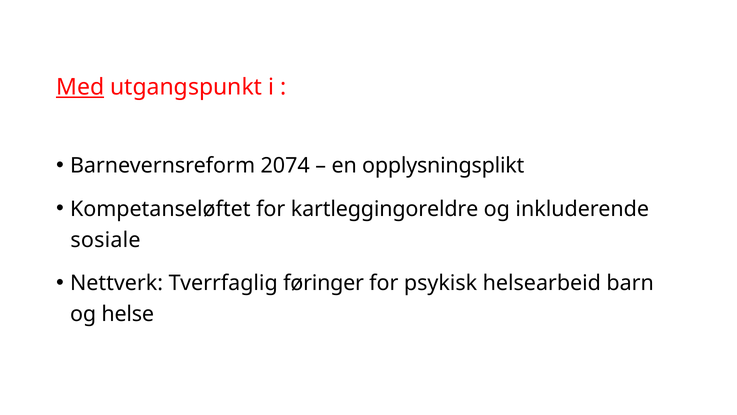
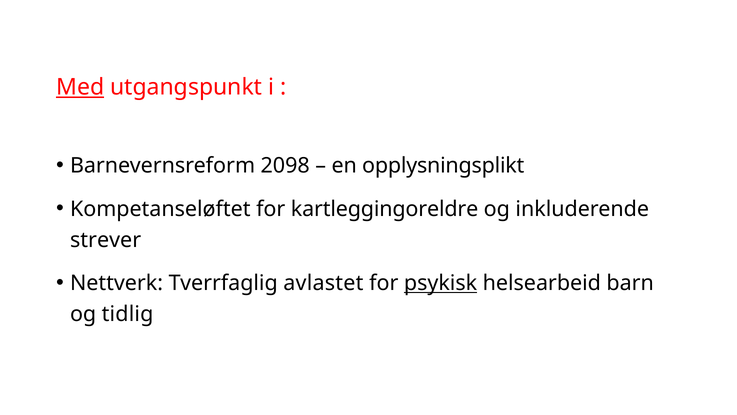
2074: 2074 -> 2098 (285, 165)
sosiale: sosiale -> strever (106, 240)
føringer: føringer -> avlastet (323, 283)
psykisk underline: none -> present (441, 283)
helse: helse -> tidlig (128, 314)
